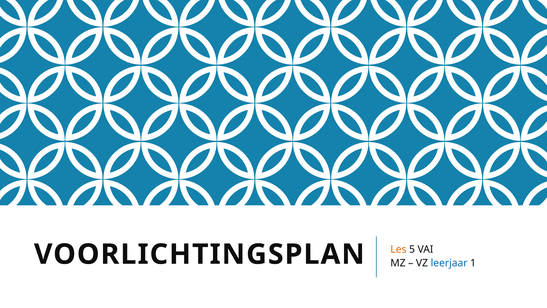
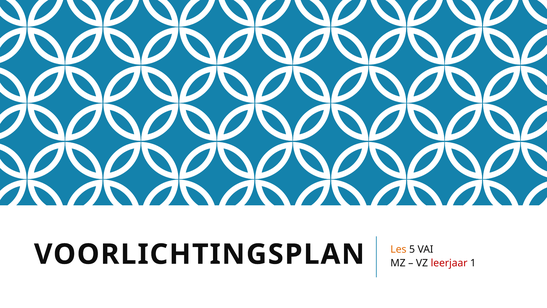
leerjaar colour: blue -> red (449, 263)
